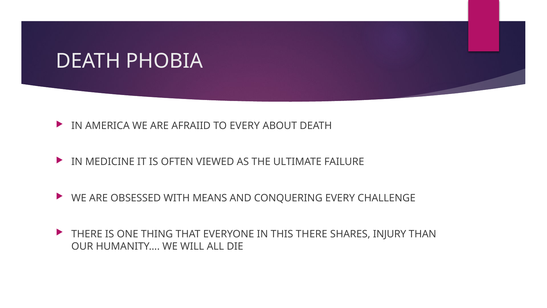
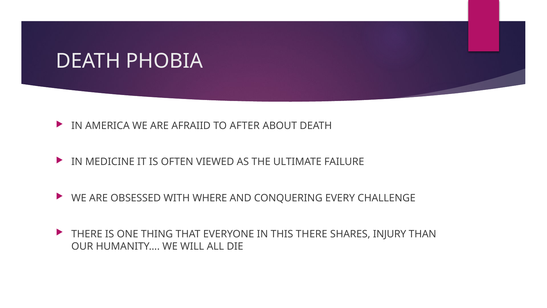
TO EVERY: EVERY -> AFTER (245, 126)
MEANS: MEANS -> WHERE (210, 198)
